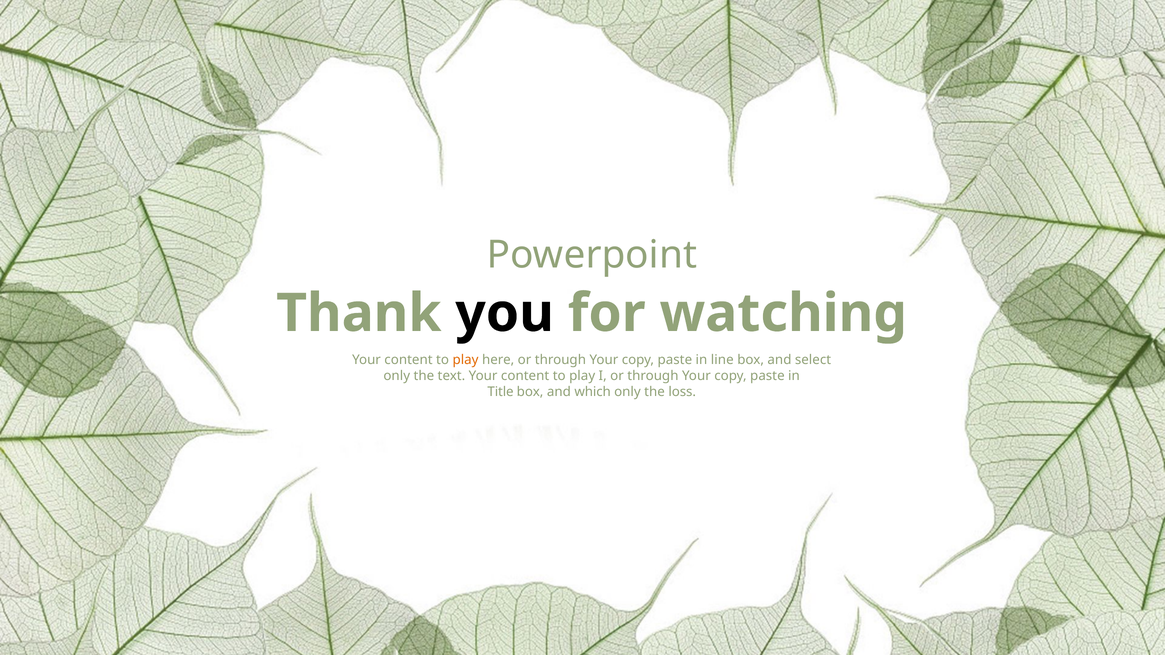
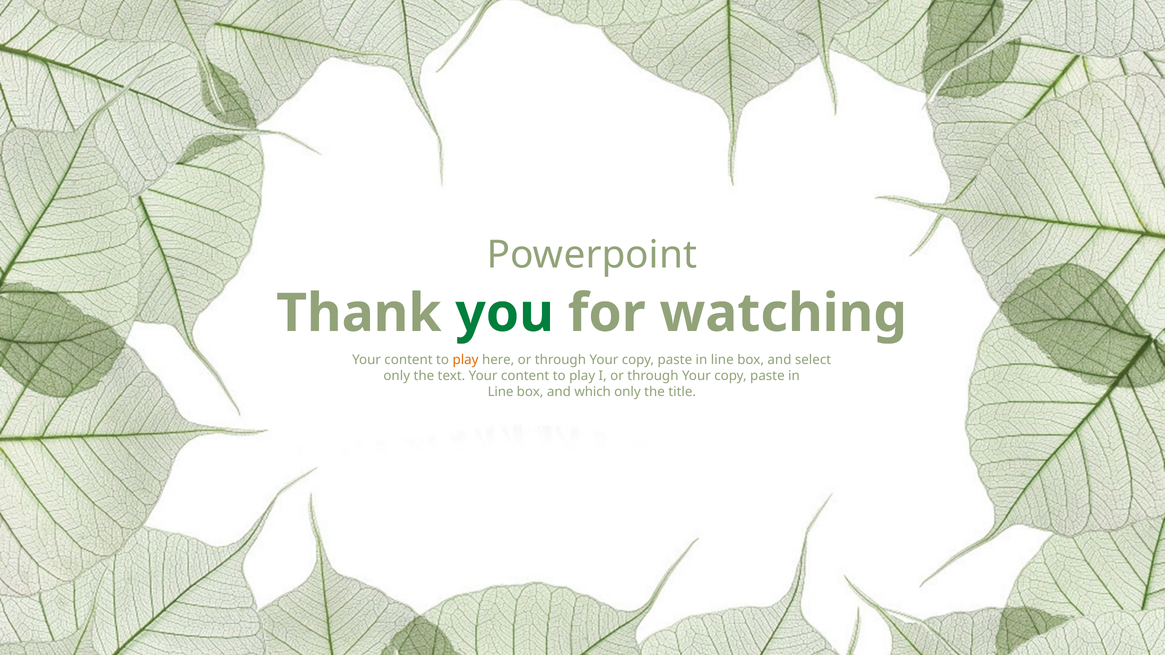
you colour: black -> green (505, 313)
Title: Title -> Line (501, 392)
loss: loss -> title (682, 392)
